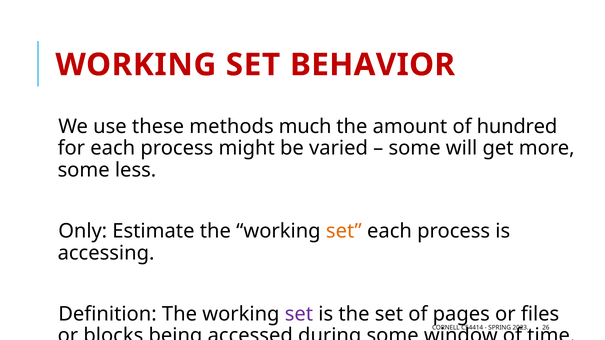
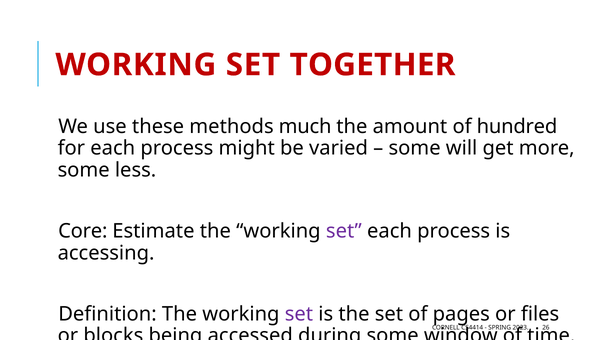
BEHAVIOR: BEHAVIOR -> TOGETHER (373, 65)
Only: Only -> Core (83, 231)
set colour: orange -> purple (344, 231)
